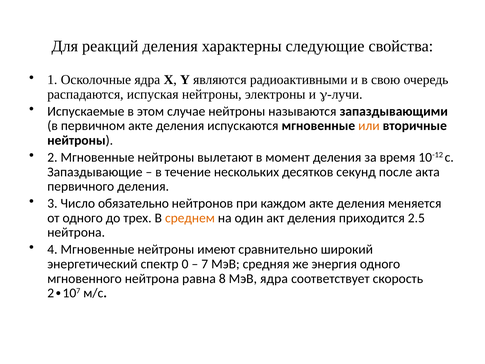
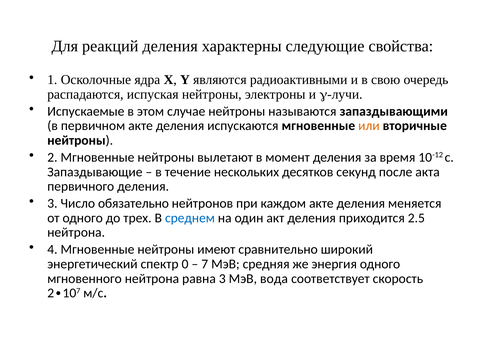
среднем colour: orange -> blue (190, 218)
равна 8: 8 -> 3 (222, 278)
МэВ ядра: ядра -> вода (274, 278)
